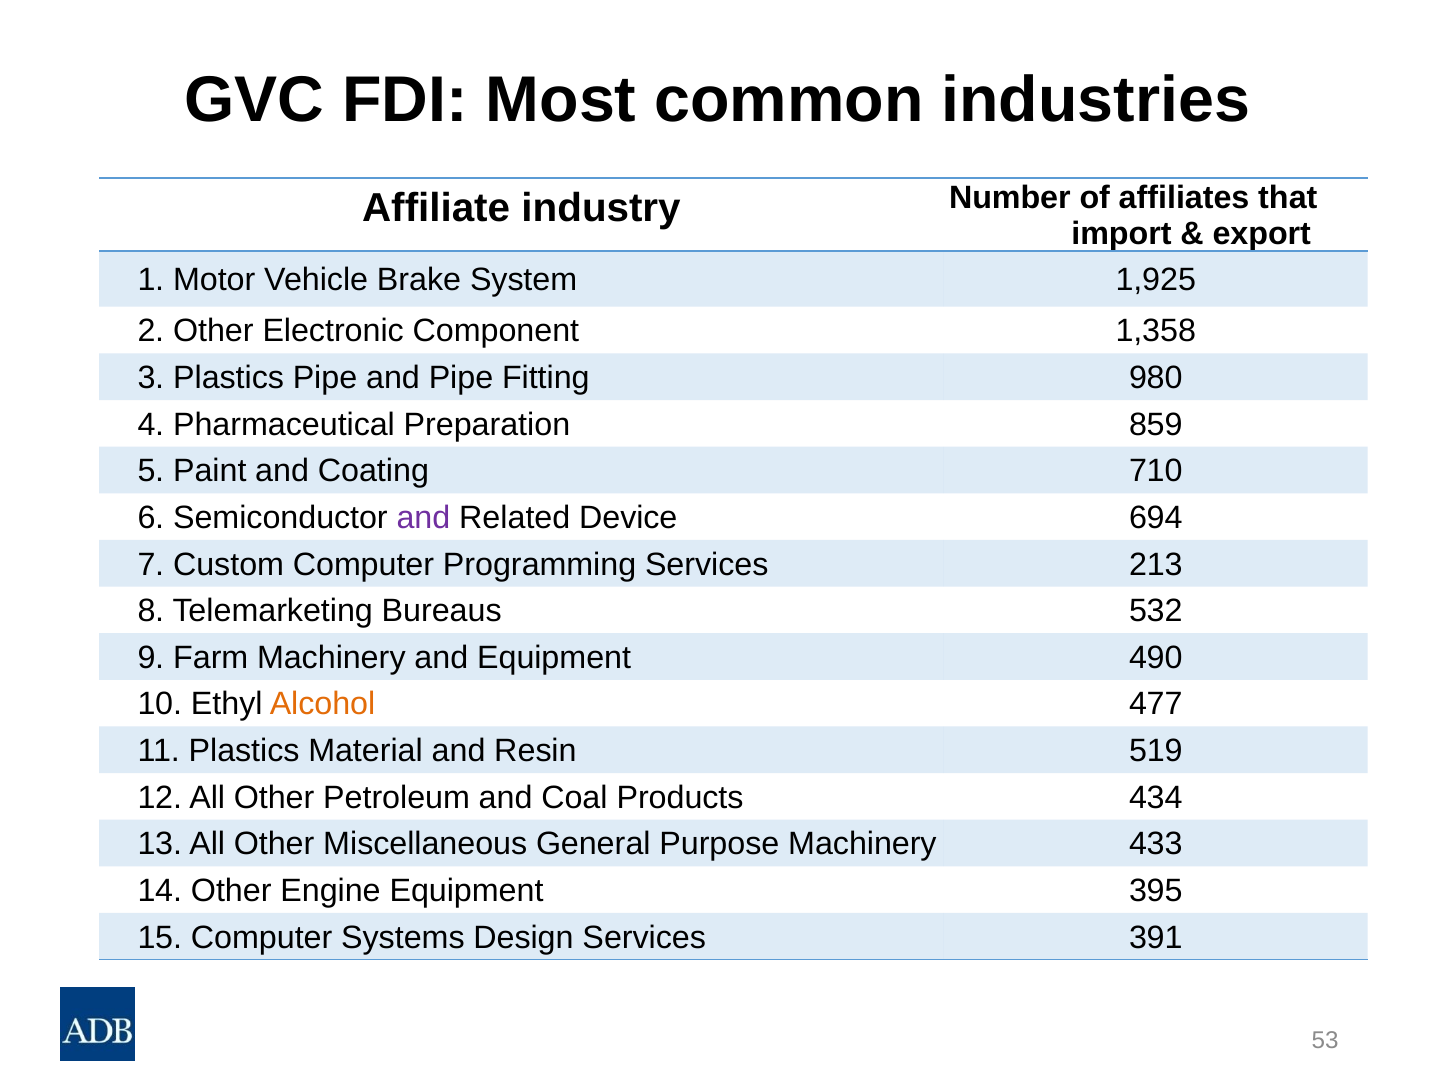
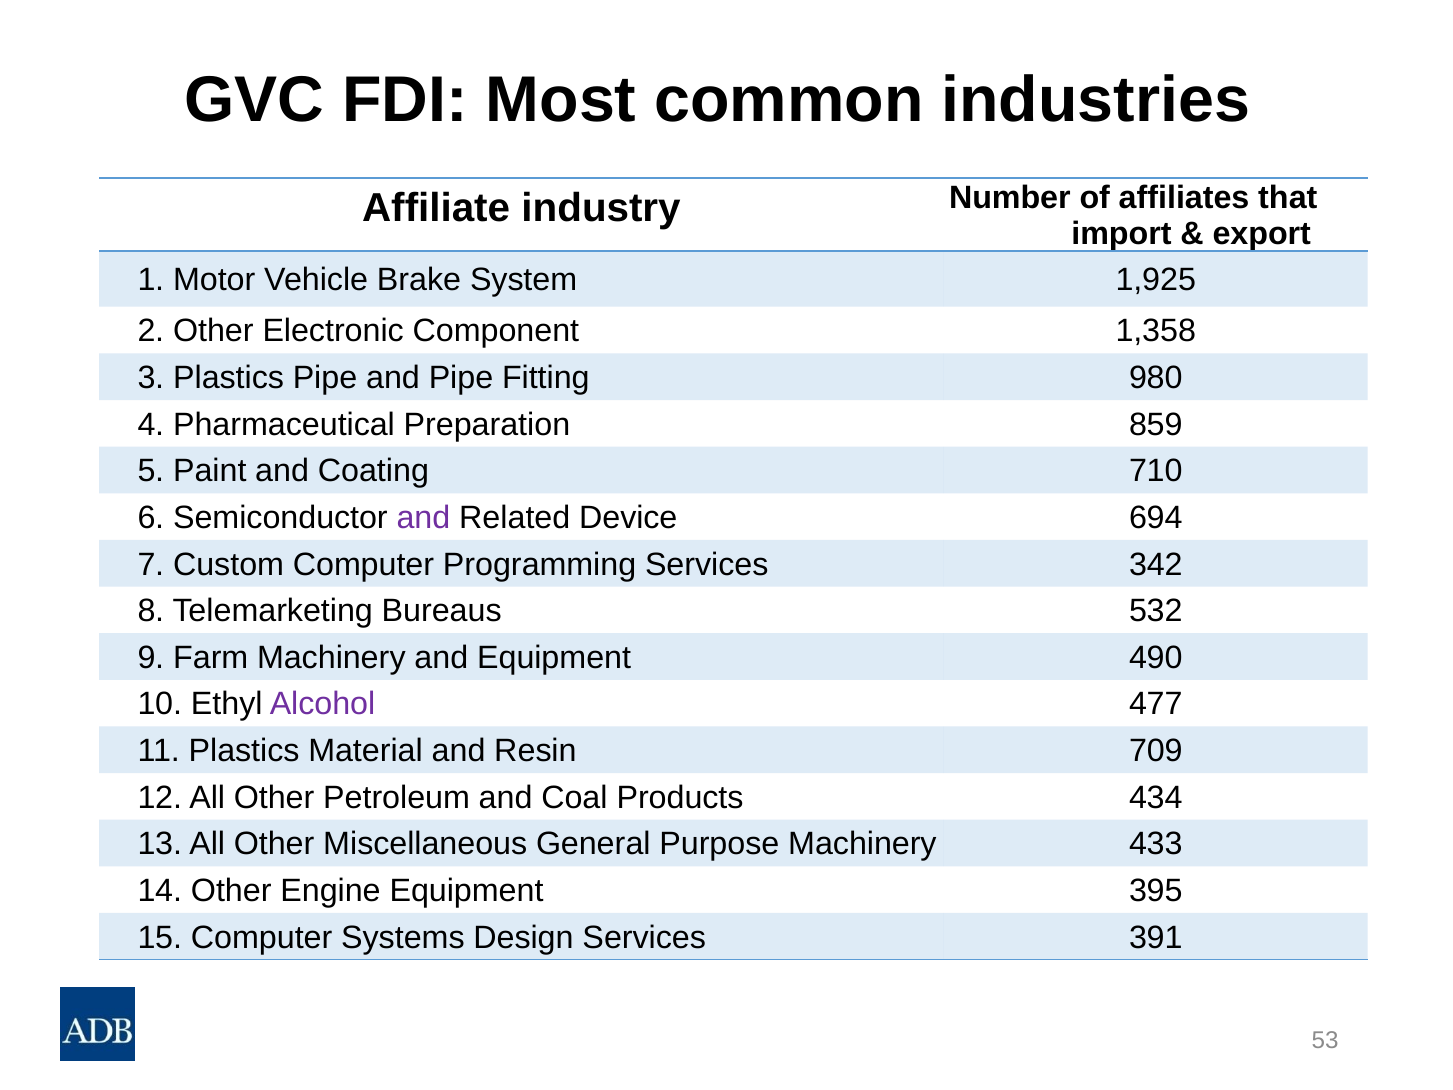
213: 213 -> 342 (1156, 564)
Alcohol colour: orange -> purple (322, 704)
519: 519 -> 709 (1156, 751)
